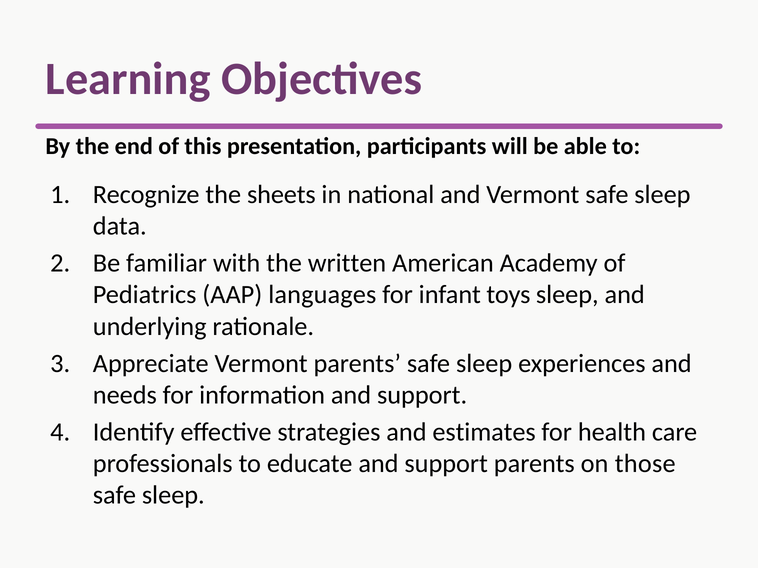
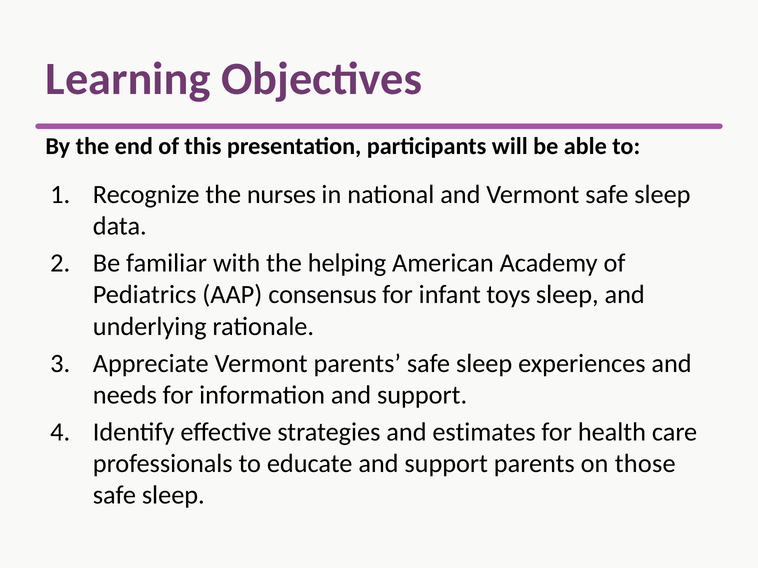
sheets: sheets -> nurses (281, 195)
written: written -> helping (347, 263)
languages: languages -> consensus (322, 295)
